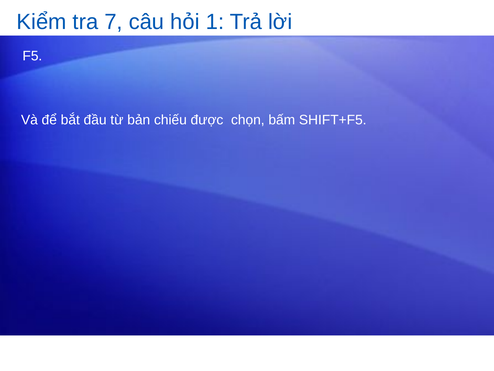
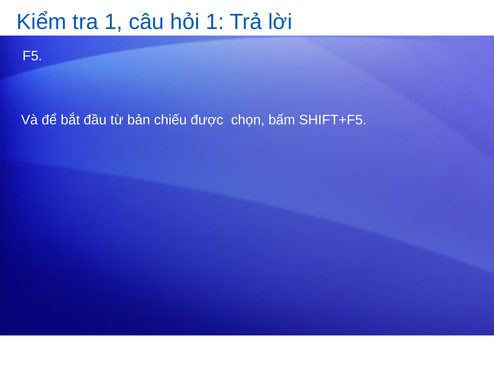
tra 7: 7 -> 1 (114, 22)
